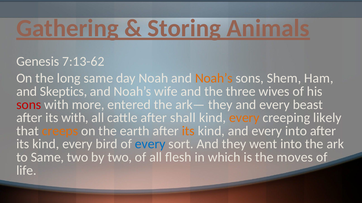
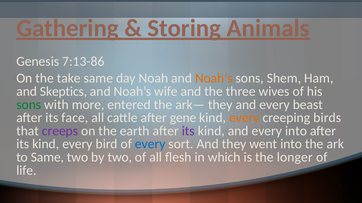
7:13-62: 7:13-62 -> 7:13-86 (83, 62)
long: long -> take (69, 78)
sons colour: red -> green (29, 105)
its with: with -> face (75, 118)
shall: shall -> gene (183, 118)
likely: likely -> birds (327, 118)
creeps colour: orange -> purple (60, 131)
its colour: orange -> purple (188, 131)
moves: moves -> longer (295, 158)
